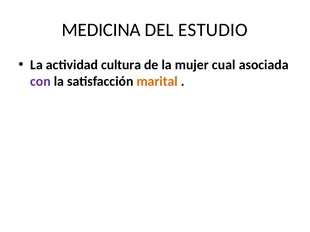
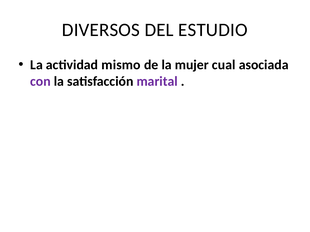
MEDICINA: MEDICINA -> DIVERSOS (101, 30)
cultura: cultura -> mismo (121, 65)
marital colour: orange -> purple (157, 82)
